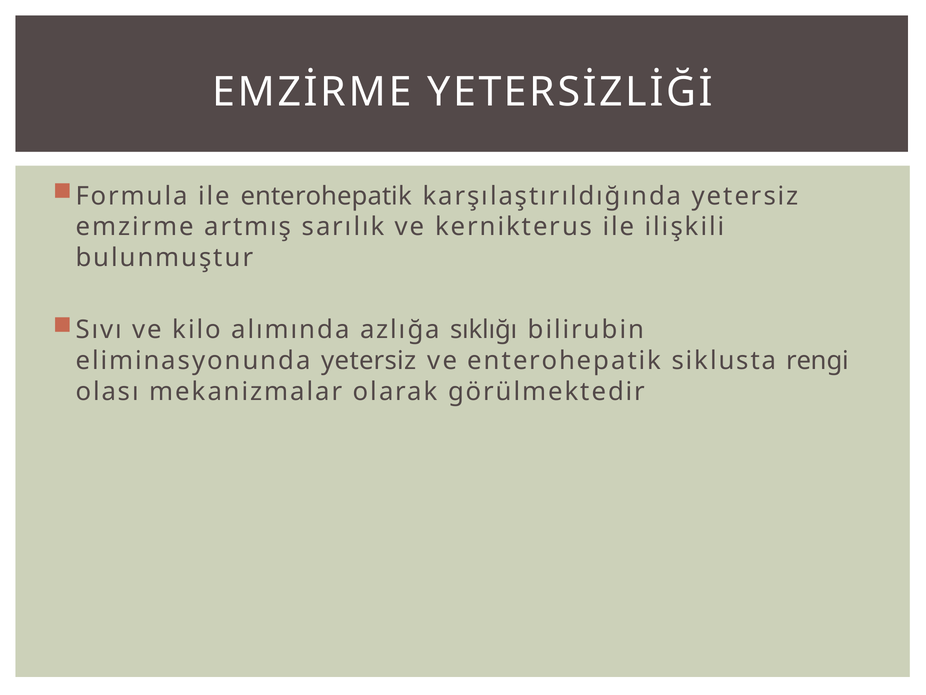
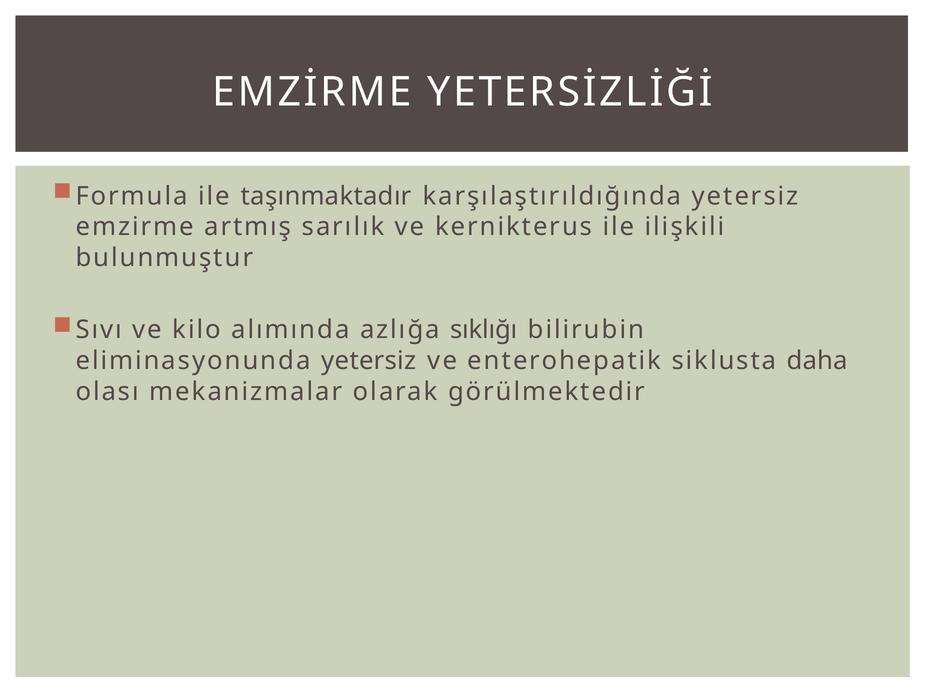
ile enterohepatik: enterohepatik -> taşınmaktadır (326, 196)
rengi: rengi -> daha (817, 361)
